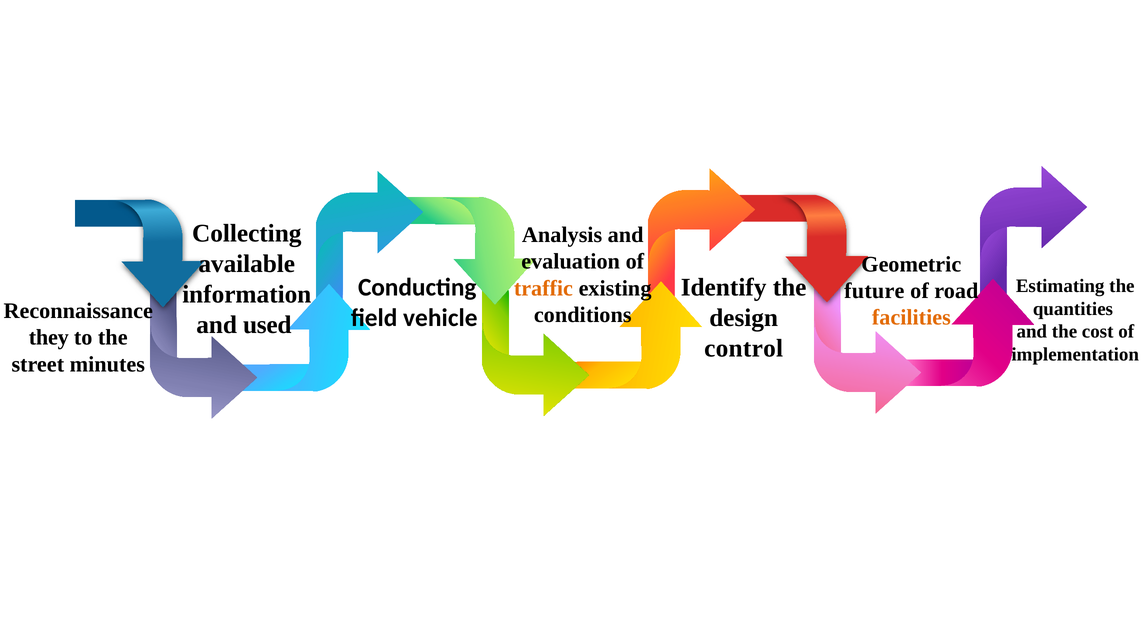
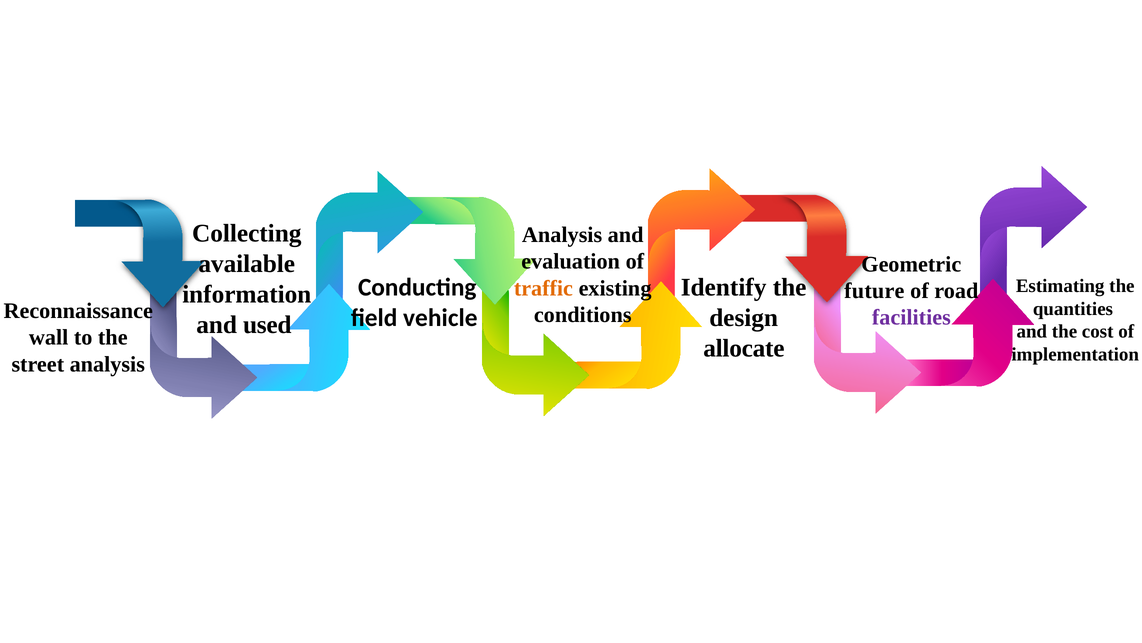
facilities colour: orange -> purple (911, 317)
they: they -> wall (49, 337)
control: control -> allocate (744, 348)
street minutes: minutes -> analysis (107, 364)
